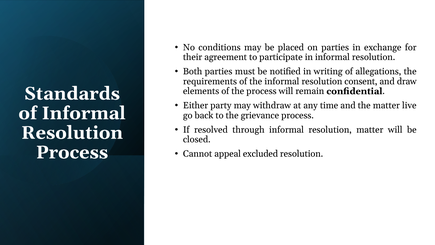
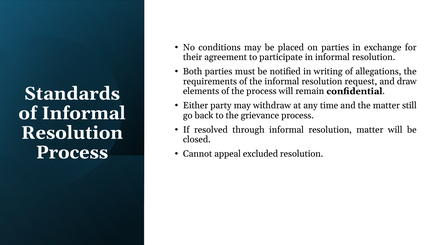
consent: consent -> request (361, 81)
live: live -> still (409, 105)
